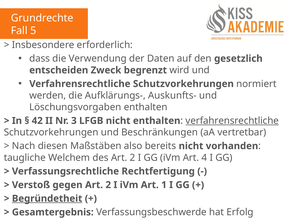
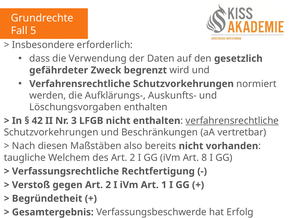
entscheiden: entscheiden -> gefährdeter (59, 70)
4: 4 -> 8 (204, 157)
Begründetheit underline: present -> none (47, 198)
